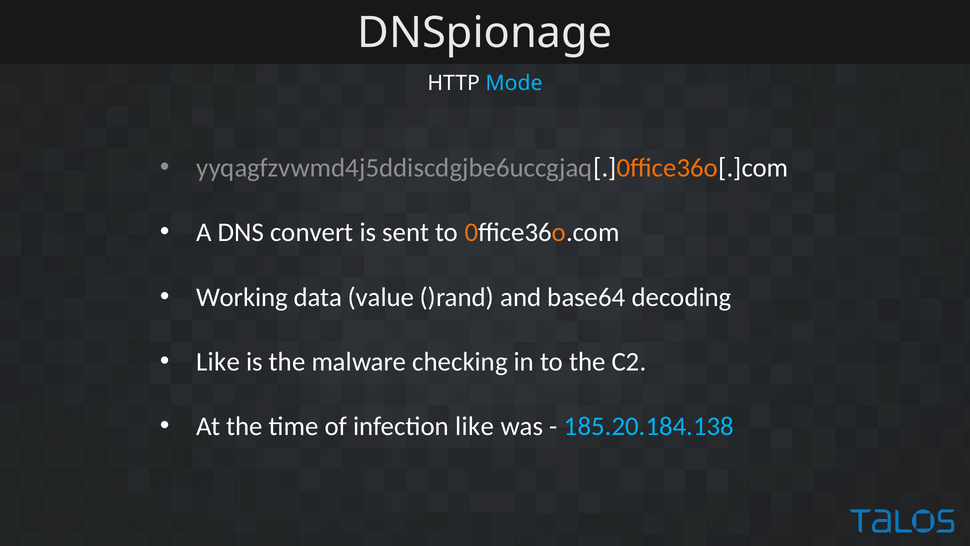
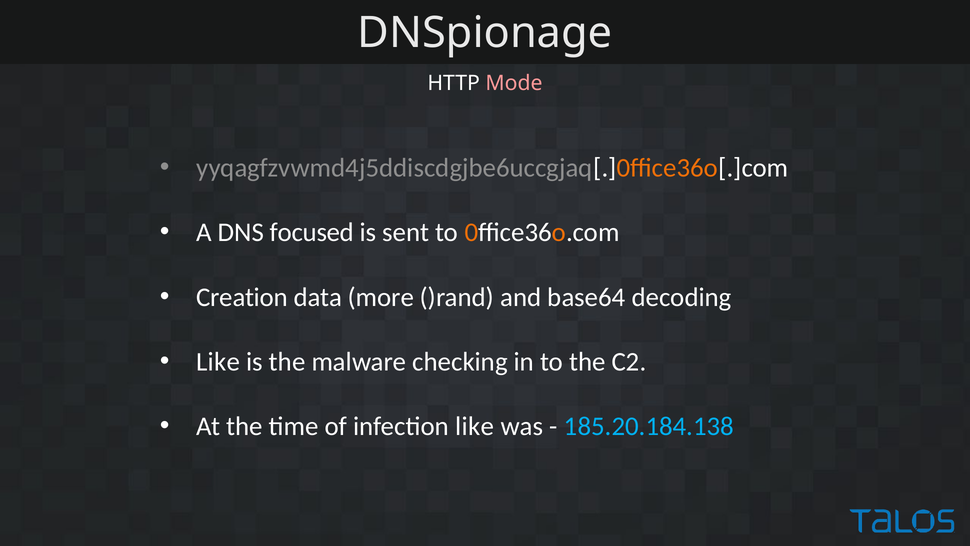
Mode colour: light blue -> pink (514, 83)
convert: convert -> focused (312, 232)
Working: Working -> Creation (242, 297)
value: value -> more (381, 297)
